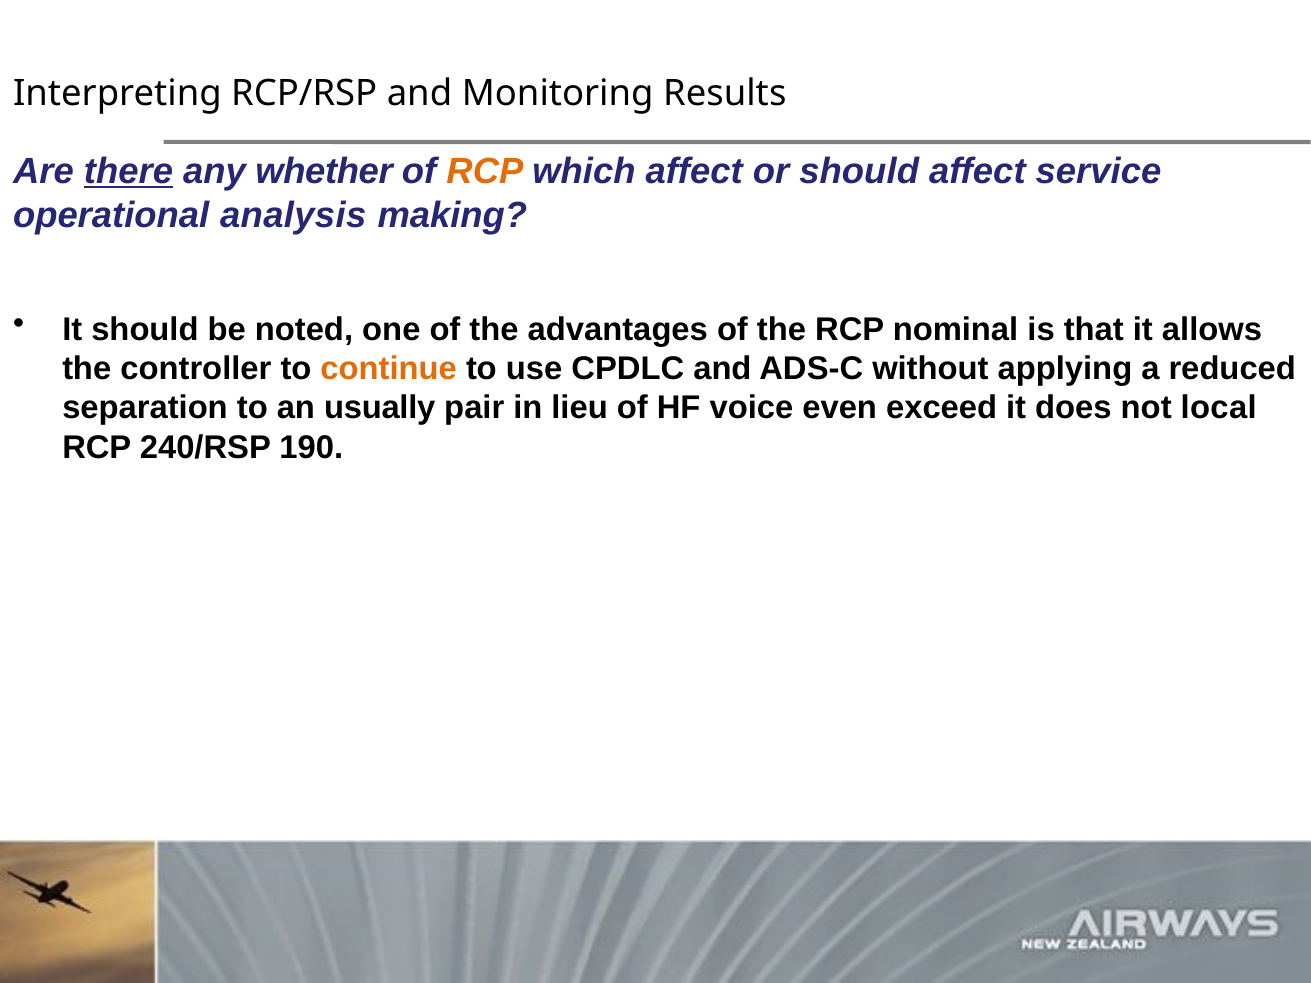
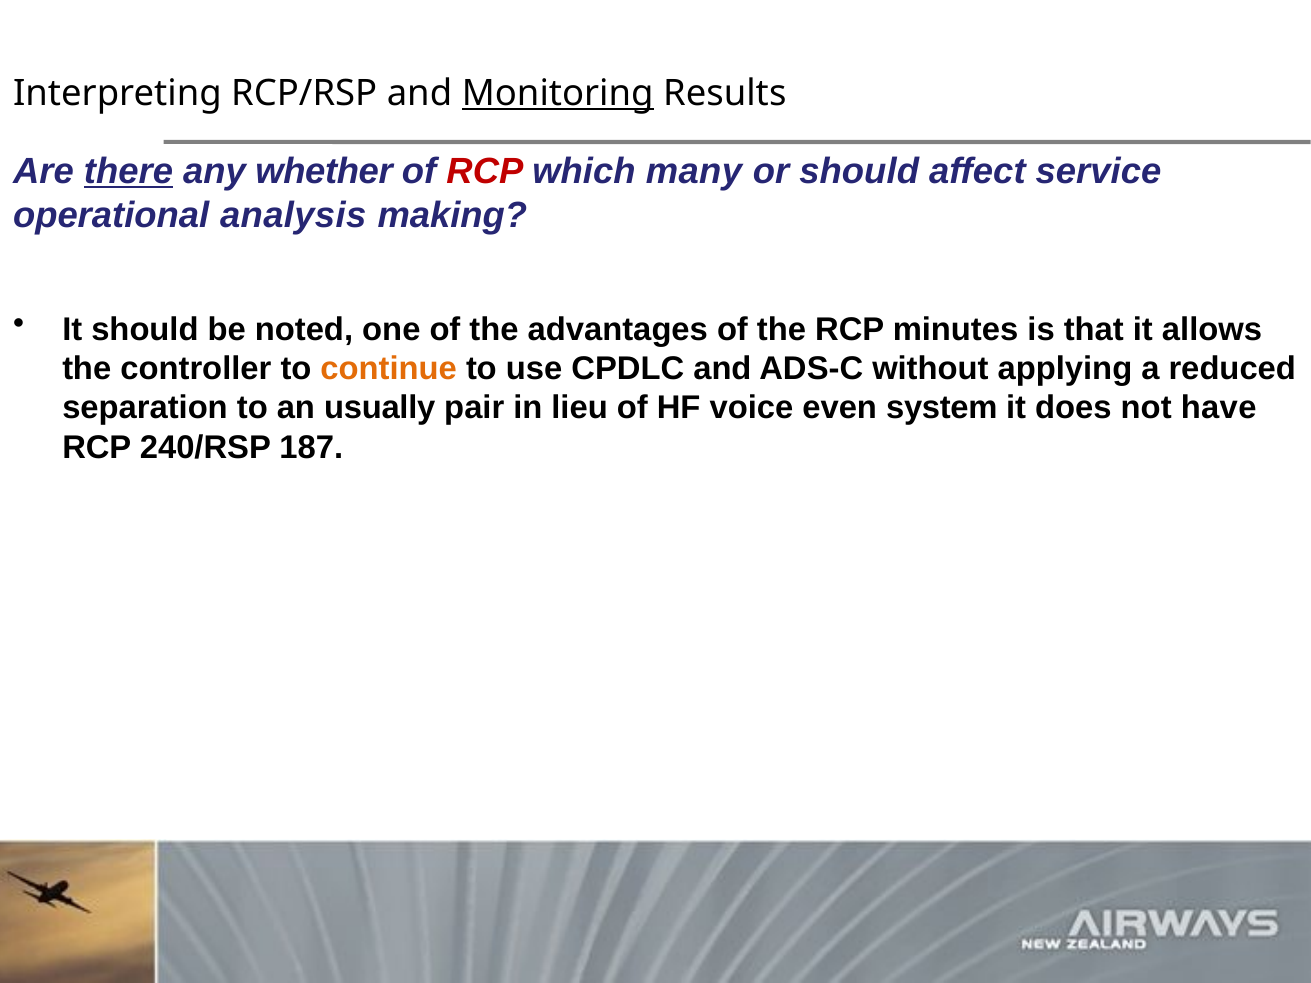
Monitoring underline: none -> present (558, 93)
RCP colour: orange -> red (485, 172)
which affect: affect -> many (694, 172)
nominal: nominal -> minutes (956, 329)
exceed: exceed -> system (942, 408)
local: local -> have (1219, 408)
190: 190 -> 187 (311, 447)
